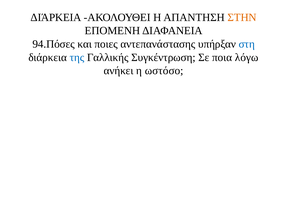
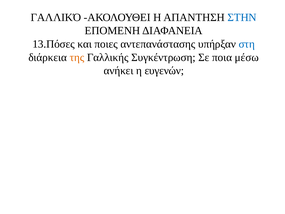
ΔΙΆΡΚΕΙΑ: ΔΙΆΡΚΕΙΑ -> ΓΑΛΛΙΚΌ (56, 17)
ΣΤΗΝ colour: orange -> blue (242, 17)
94.Πόσες: 94.Πόσες -> 13.Πόσες (54, 44)
της colour: blue -> orange (77, 57)
λόγω: λόγω -> μέσω (247, 57)
ωστόσο: ωστόσο -> ευγενών (164, 71)
